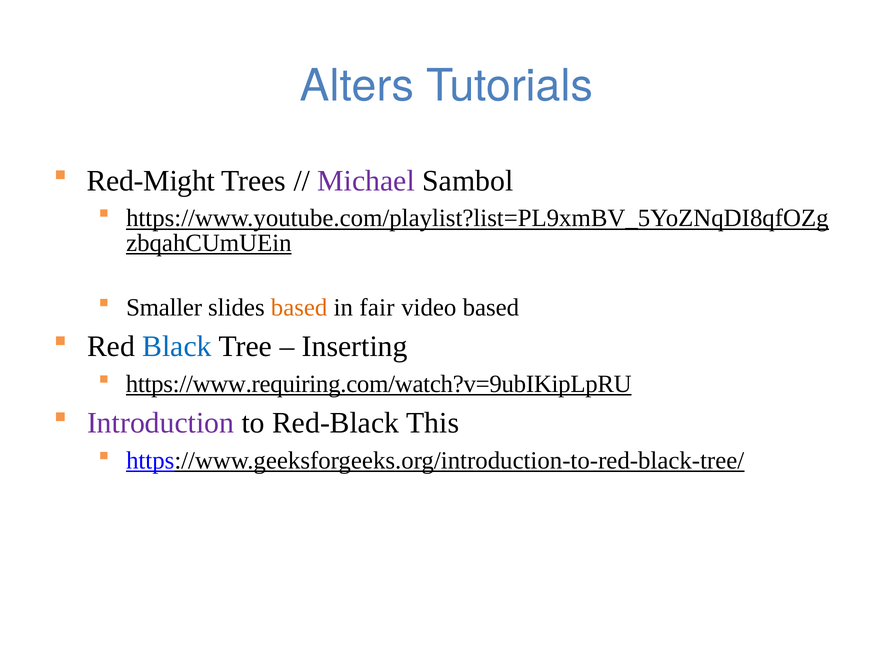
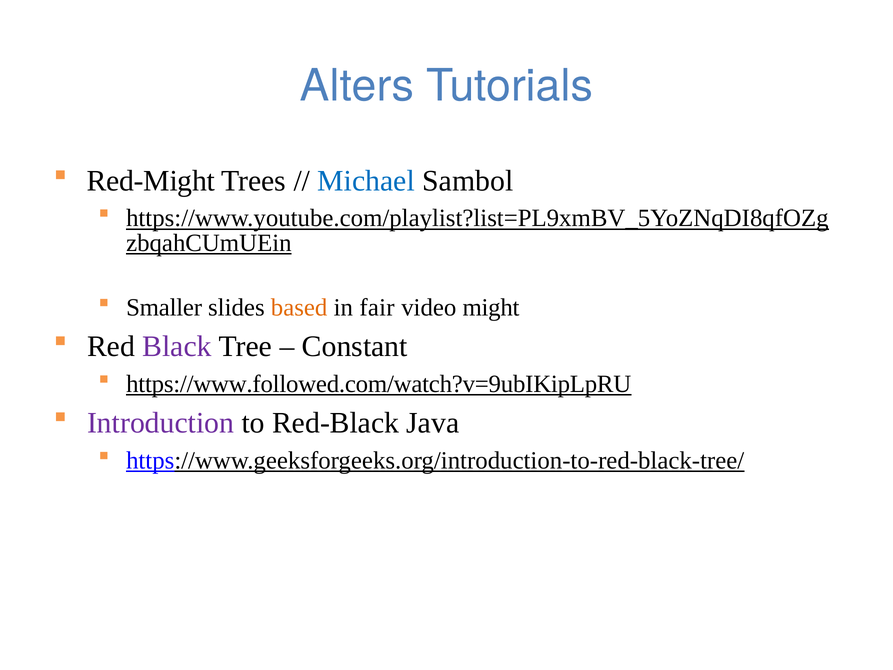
Michael colour: purple -> blue (366, 181)
video based: based -> might (491, 307)
Black colour: blue -> purple (177, 346)
Inserting: Inserting -> Constant (355, 346)
https://www.requiring.com/watch?v=9ubIKipLpRU: https://www.requiring.com/watch?v=9ubIKipLpRU -> https://www.followed.com/watch?v=9ubIKipLpRU (379, 384)
This: This -> Java (433, 423)
